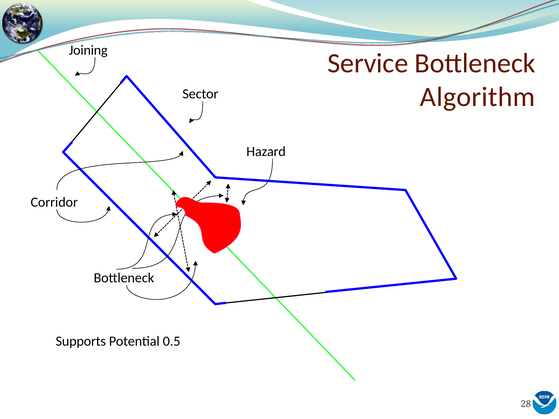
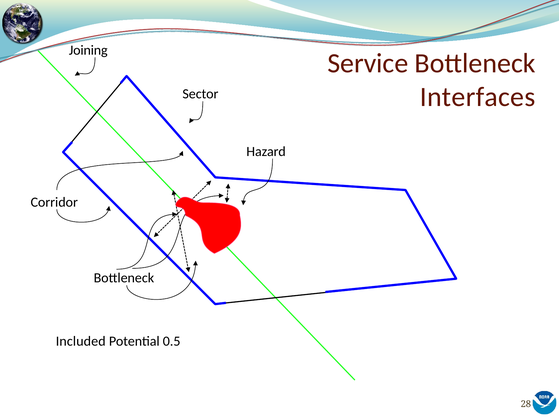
Algorithm: Algorithm -> Interfaces (478, 97)
Supports: Supports -> Included (81, 341)
